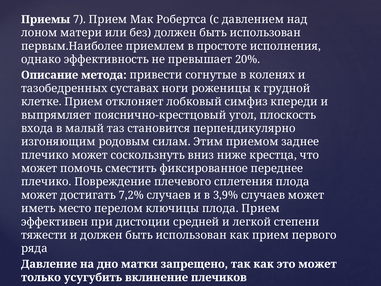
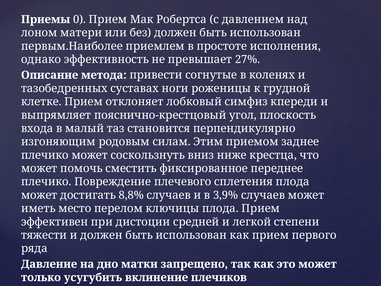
7: 7 -> 0 (79, 19)
20%: 20% -> 27% (248, 59)
7,2%: 7,2% -> 8,8% (131, 195)
